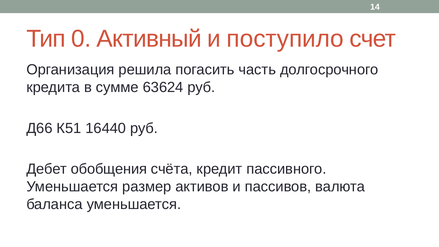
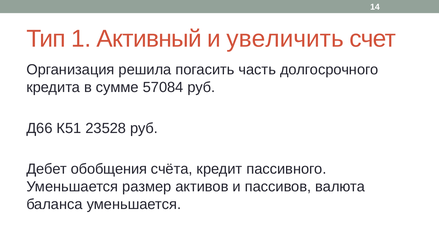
0: 0 -> 1 (81, 39)
поступило: поступило -> увеличить (285, 39)
63624: 63624 -> 57084 (163, 87)
16440: 16440 -> 23528 (106, 128)
